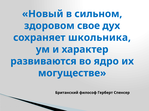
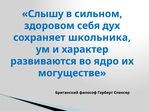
Новый: Новый -> Слышу (43, 14)
свое: свое -> себя (89, 26)
